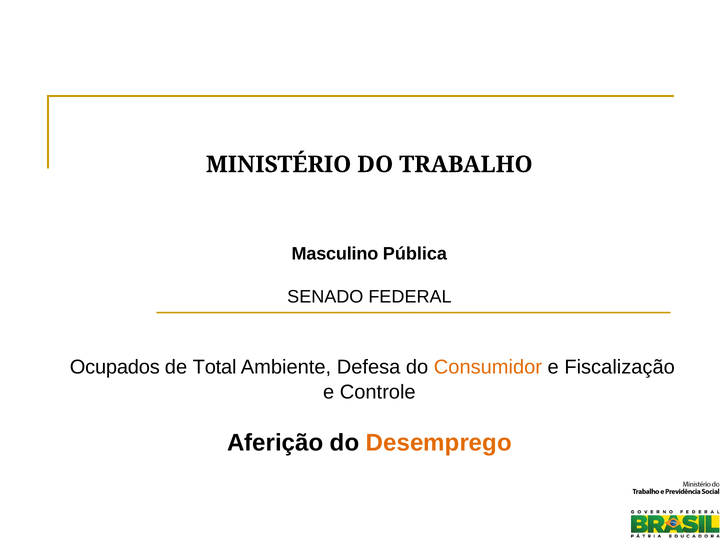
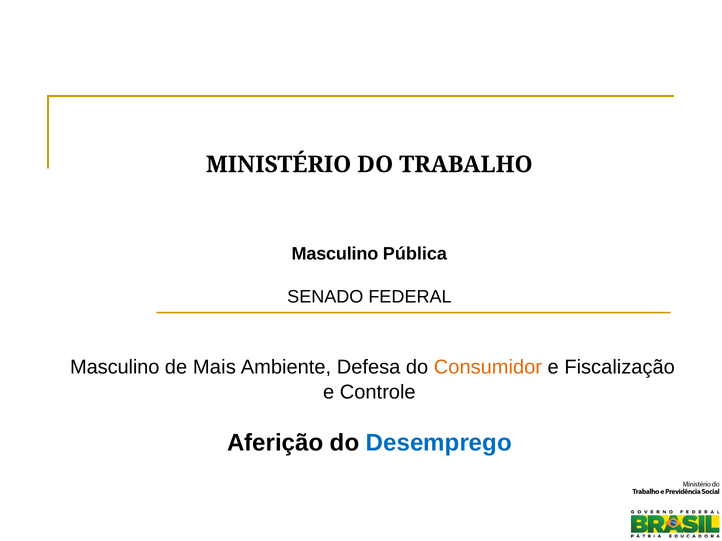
Ocupados: Ocupados -> Masculino (115, 368)
Total: Total -> Mais (214, 368)
Desemprego colour: orange -> blue (439, 443)
